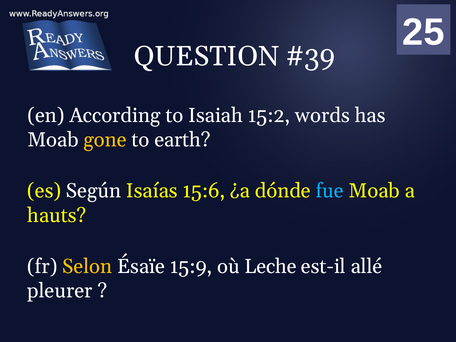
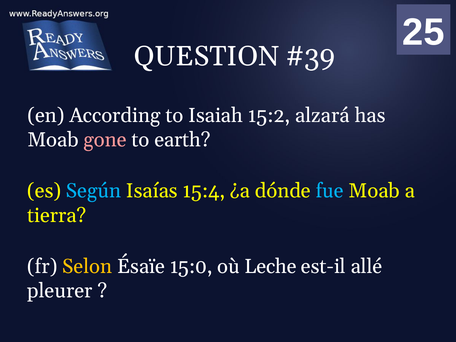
words: words -> alzará (322, 115)
gone colour: yellow -> pink (105, 140)
Según colour: white -> light blue (93, 191)
15:6: 15:6 -> 15:4 (204, 191)
hauts: hauts -> tierra (57, 215)
15:9: 15:9 -> 15:0 (191, 267)
